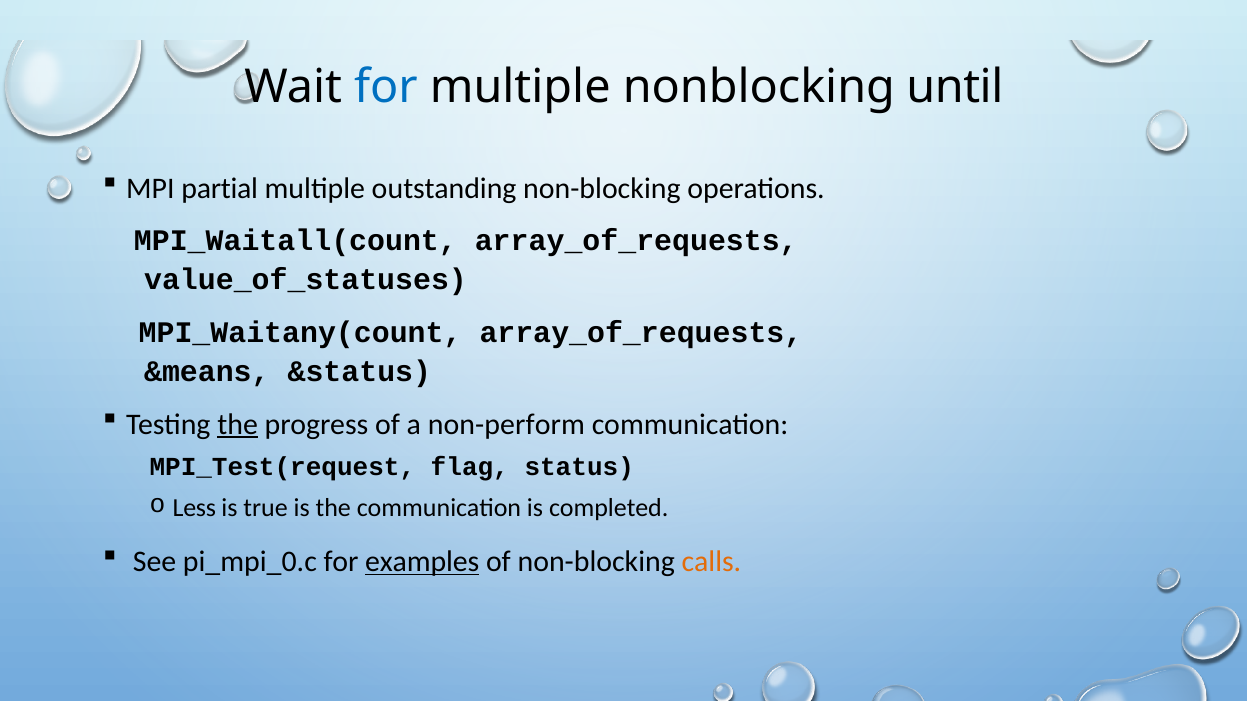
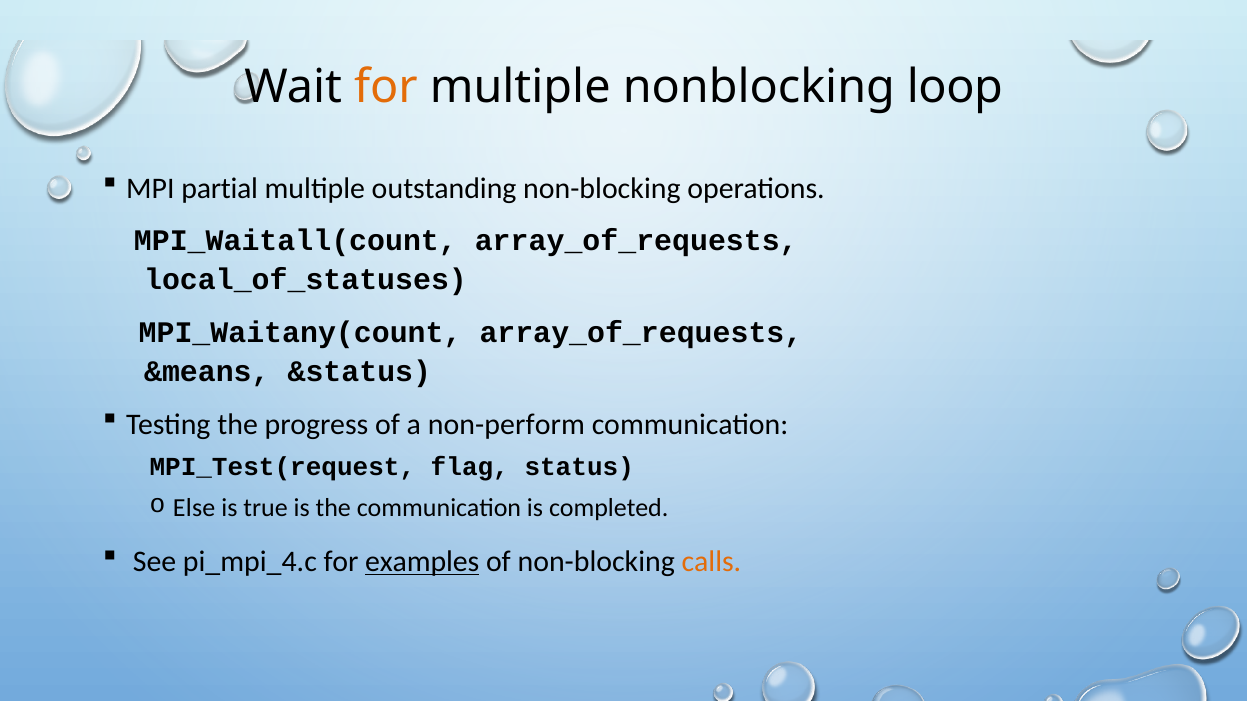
for colour: blue -> orange (386, 87)
until: until -> loop (955, 87)
value_of_statuses: value_of_statuses -> local_of_statuses (305, 280)
the underline: present -> none (238, 424)
Less: Less -> Else (194, 508)
pi_mpi_0.c: pi_mpi_0.c -> pi_mpi_4.c (250, 562)
